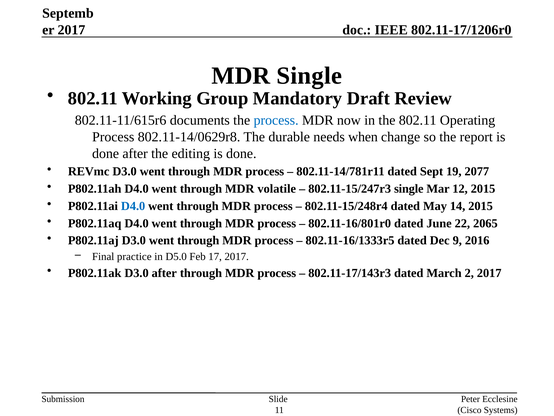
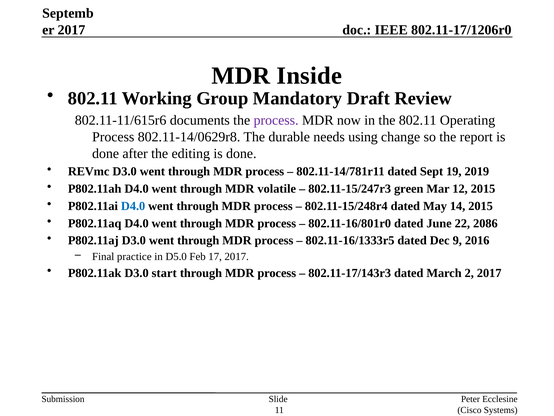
MDR Single: Single -> Inside (309, 76)
process colour: blue -> purple (276, 120)
when: when -> using (363, 137)
2077: 2077 -> 2019 (477, 171)
802.11-15/247r3 single: single -> green (409, 189)
2065: 2065 -> 2086 (485, 223)
D3.0 after: after -> start (164, 273)
